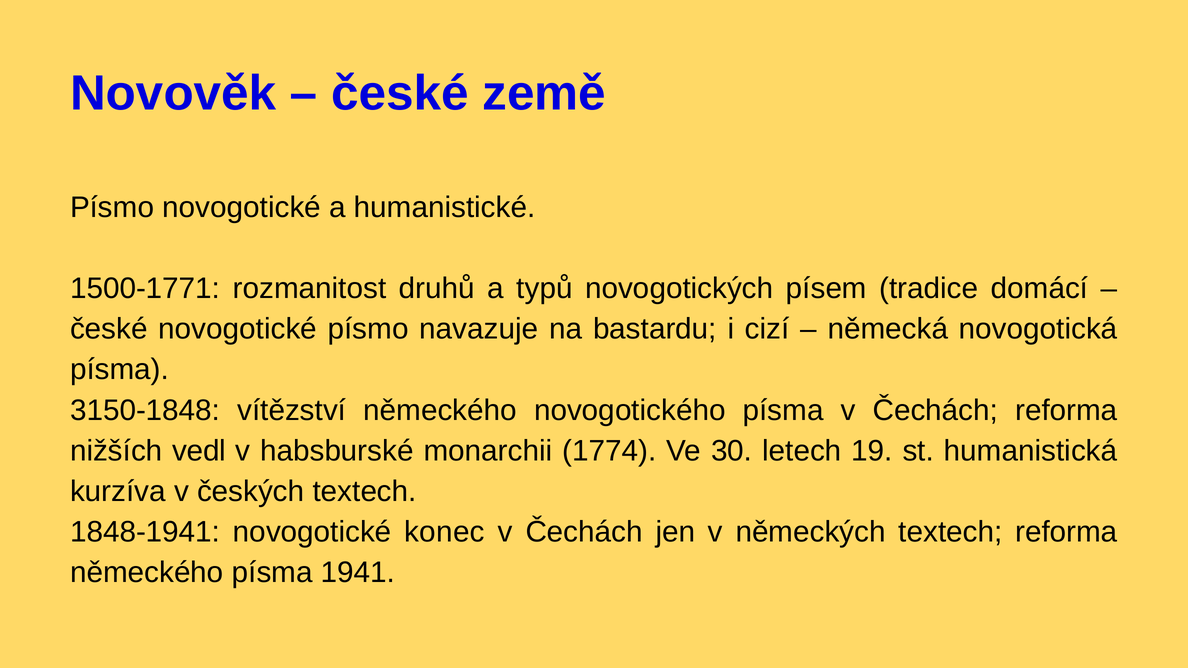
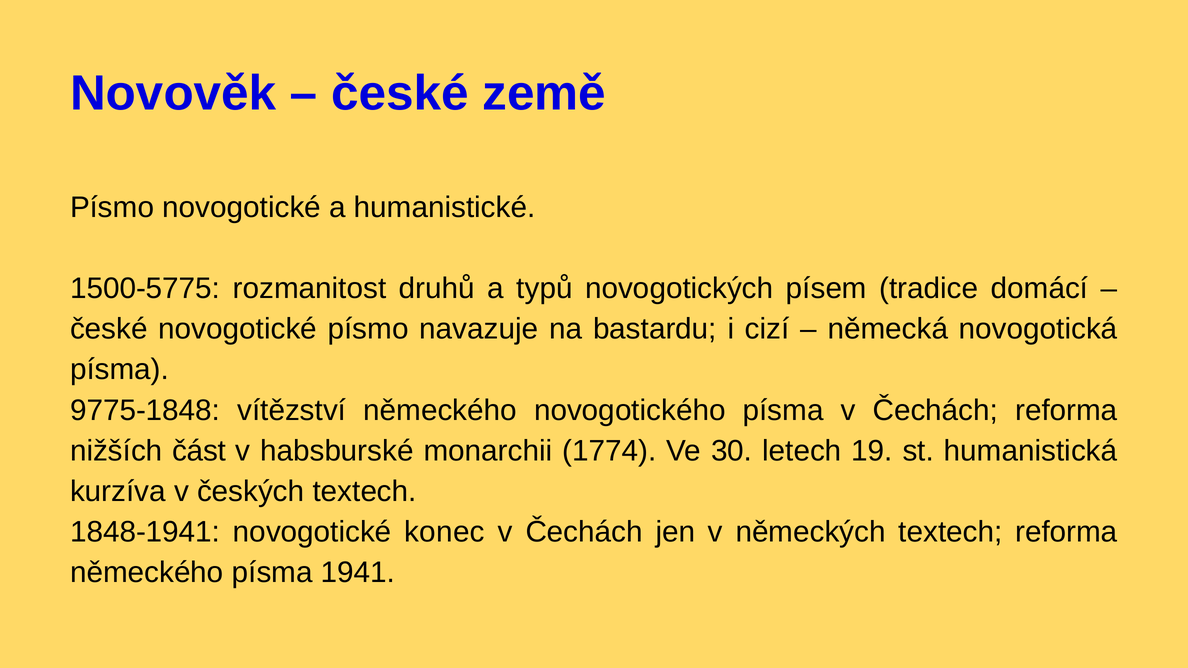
1500-1771: 1500-1771 -> 1500-5775 (145, 289)
3150-1848: 3150-1848 -> 9775-1848 (145, 410)
vedl: vedl -> část (199, 451)
